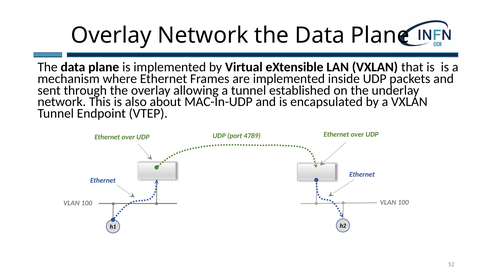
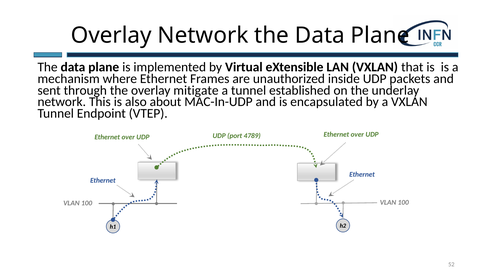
are implemented: implemented -> unauthorized (289, 79)
allowing: allowing -> mitigate (196, 90)
